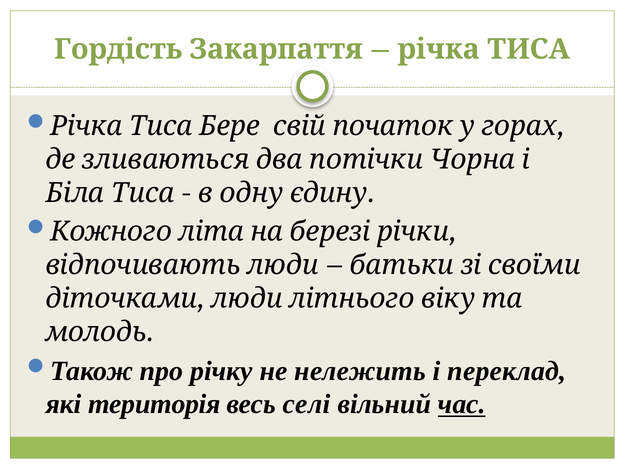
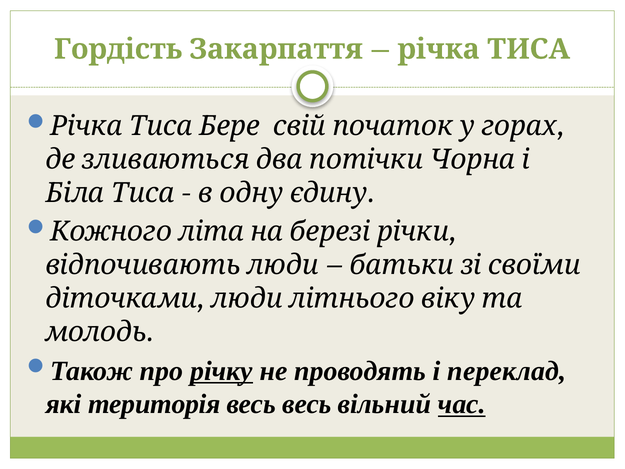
річку underline: none -> present (221, 371)
нележить: нележить -> проводять (360, 371)
весь селі: селі -> весь (307, 404)
